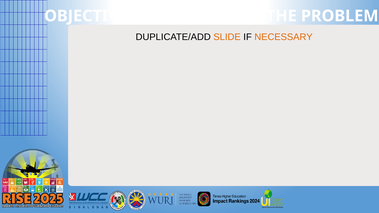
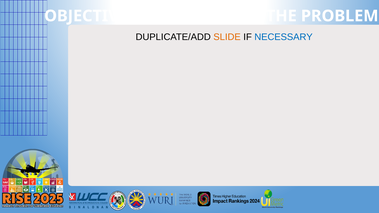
NECESSARY colour: orange -> blue (284, 37)
